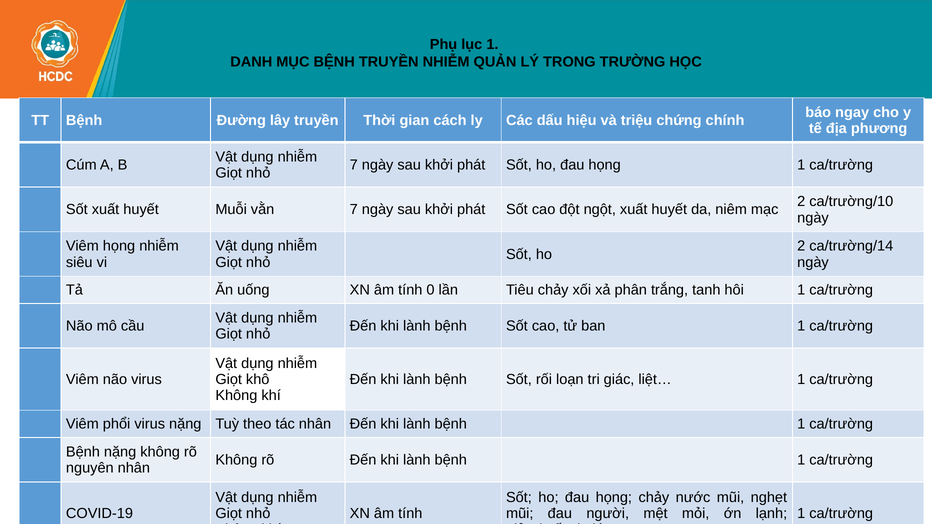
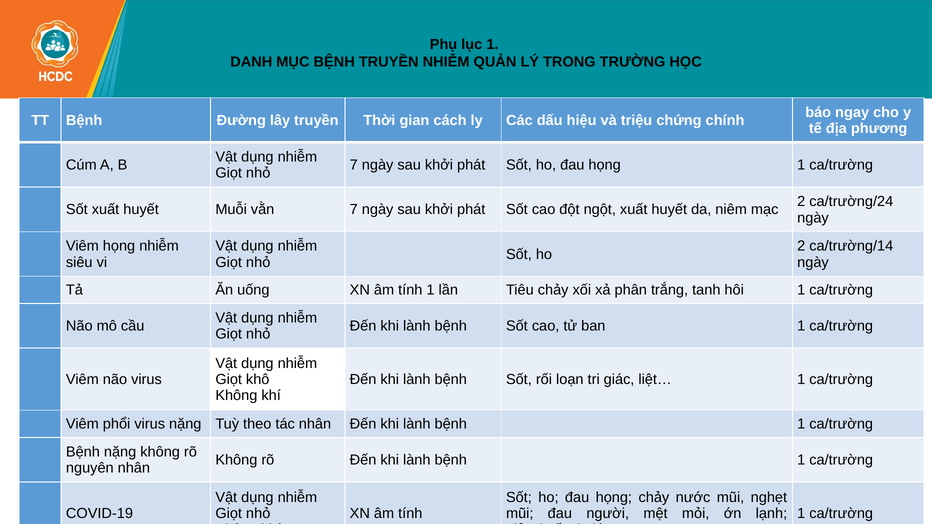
ca/trường/10: ca/trường/10 -> ca/trường/24 (851, 202)
tính 0: 0 -> 1 (430, 290)
